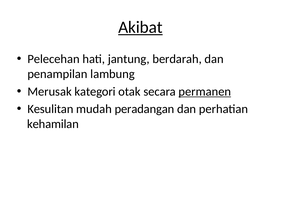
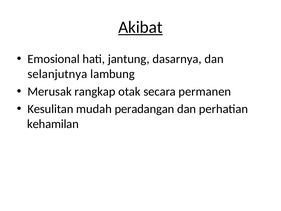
Pelecehan: Pelecehan -> Emosional (54, 59)
berdarah: berdarah -> dasarnya (177, 59)
penampilan: penampilan -> selanjutnya (57, 74)
kategori: kategori -> rangkap (95, 91)
permanen underline: present -> none (205, 91)
